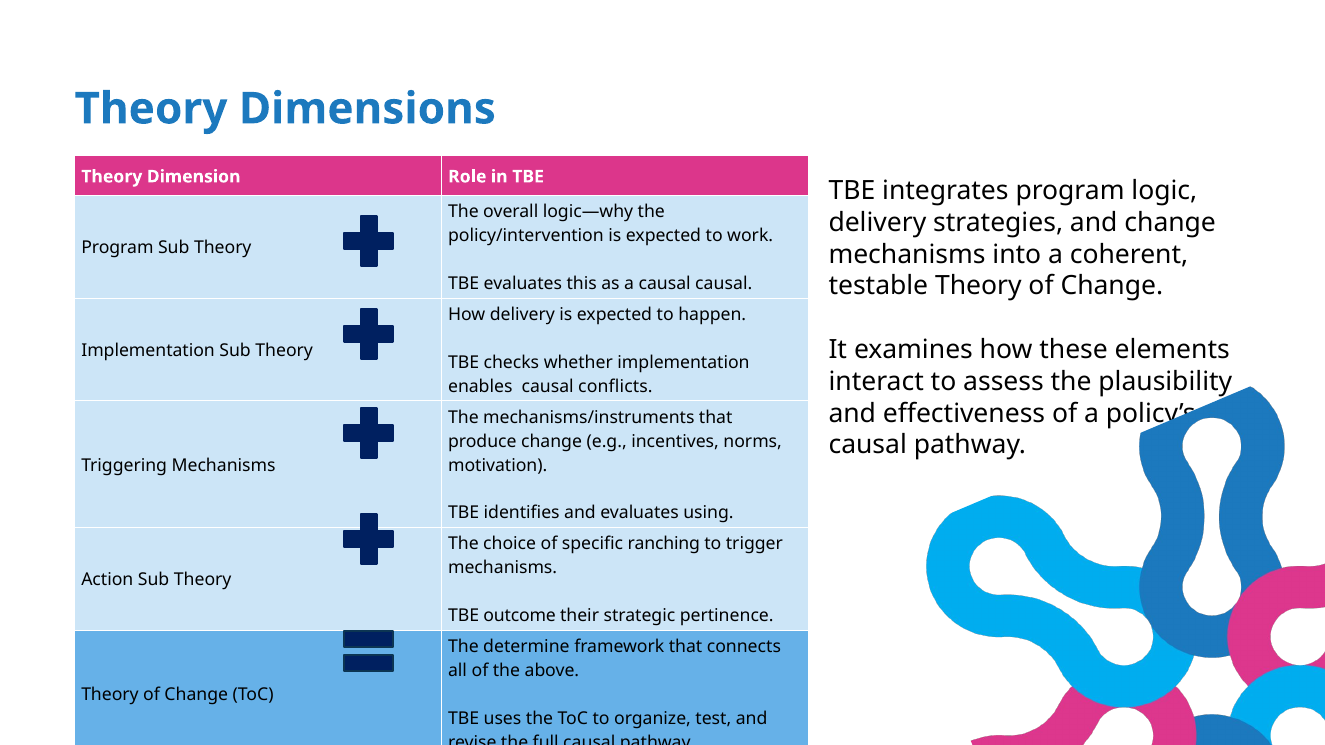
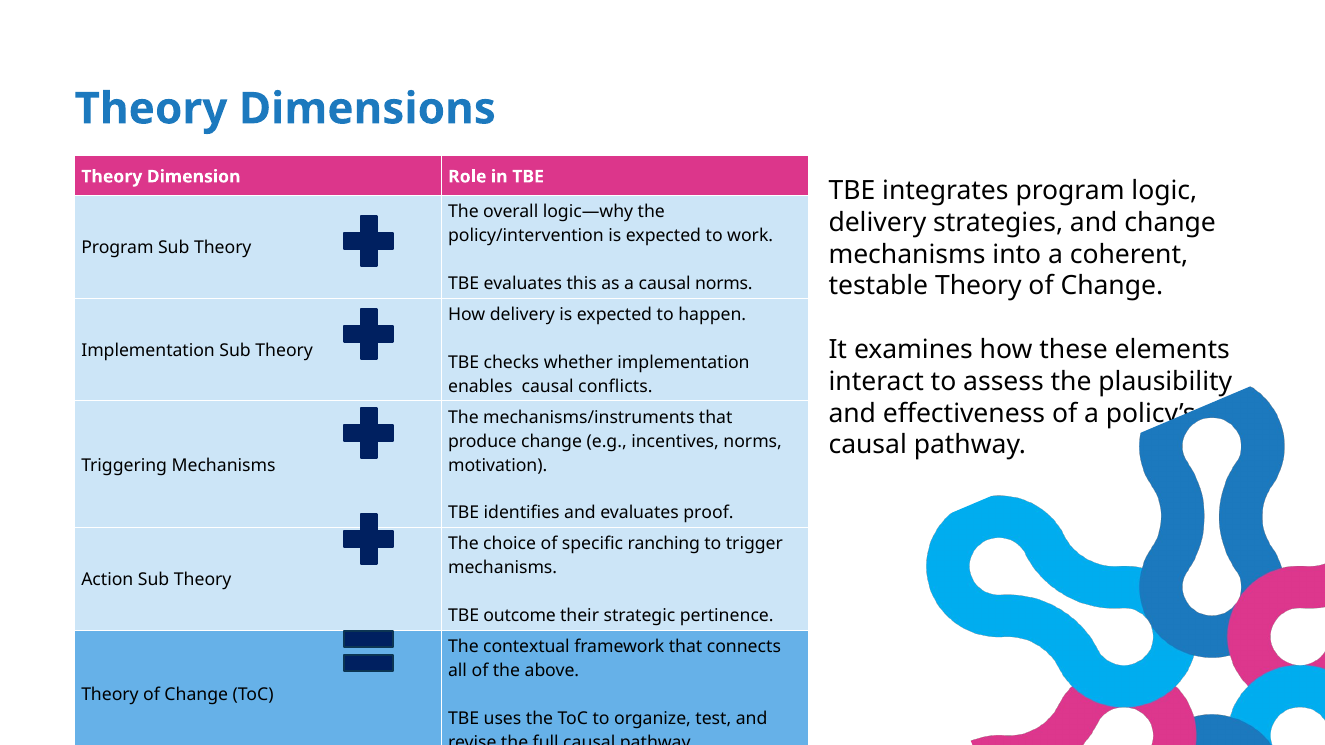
causal causal: causal -> norms (724, 284)
using: using -> proof (708, 513)
determine: determine -> contextual (526, 647)
